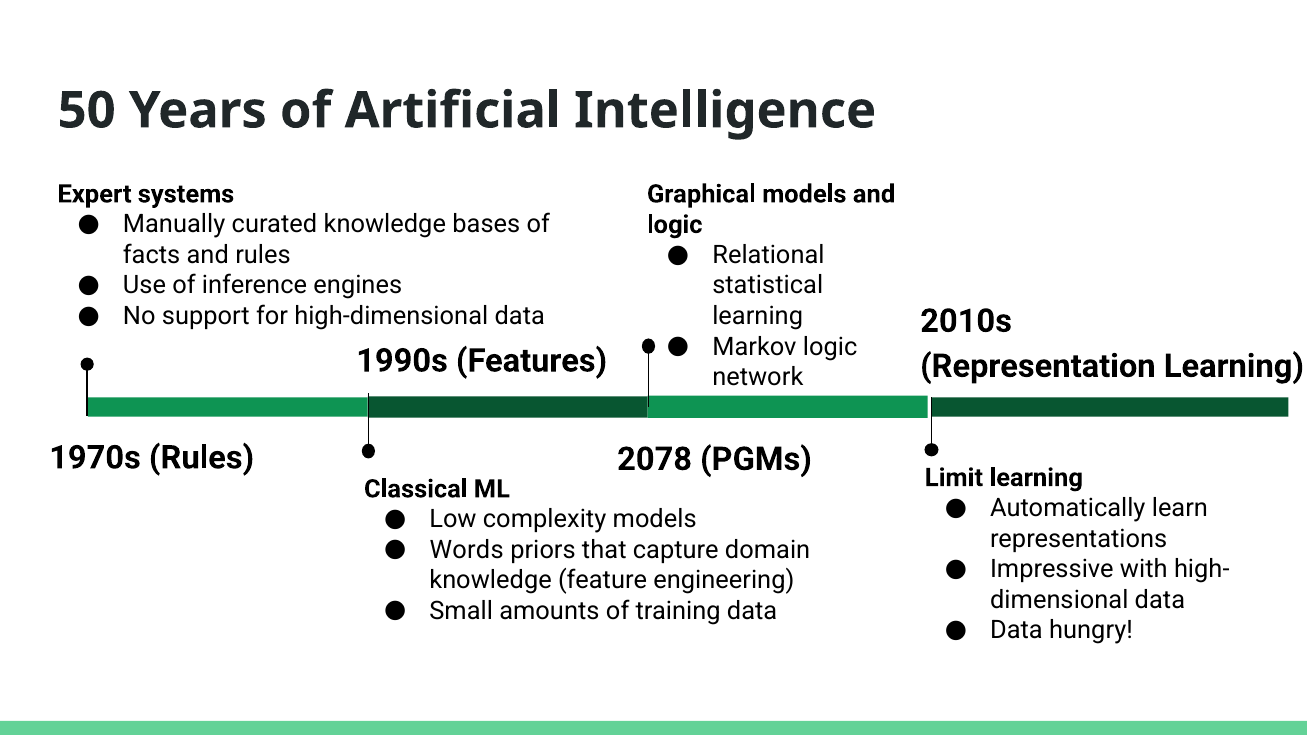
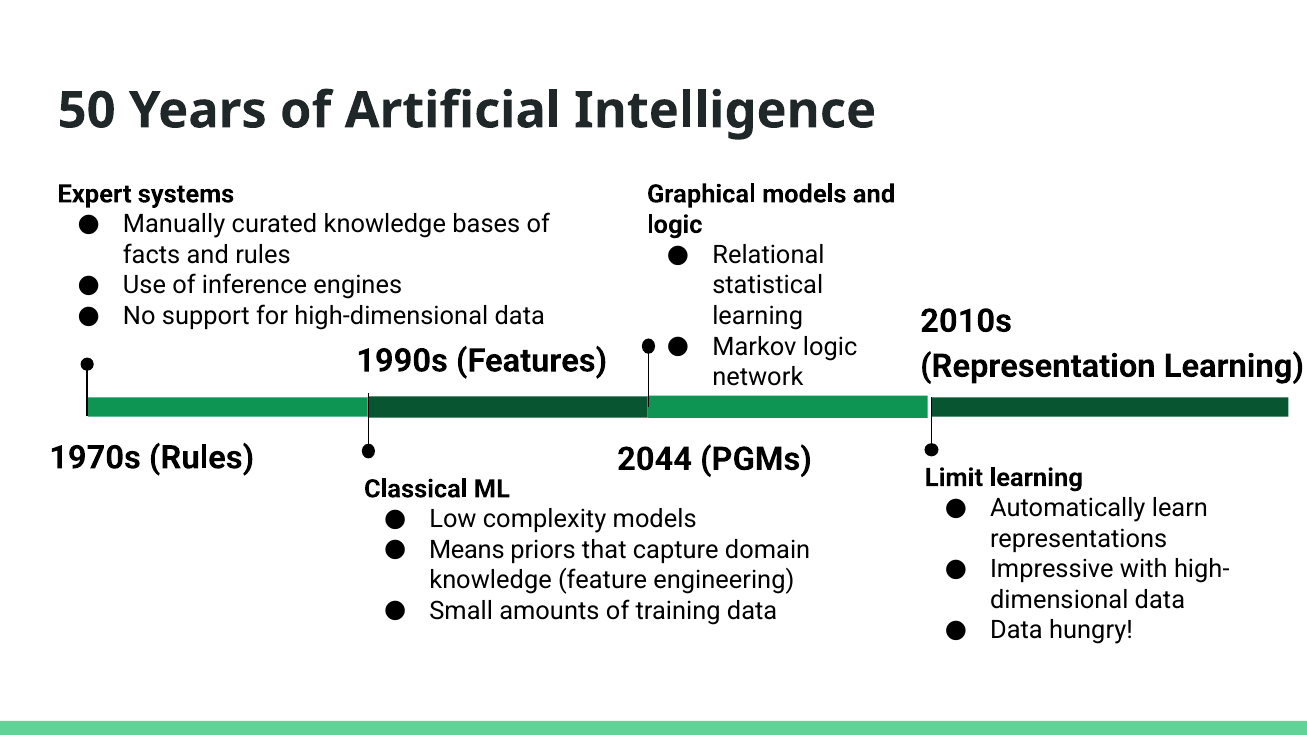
2078: 2078 -> 2044 (655, 459)
Words: Words -> Means (467, 550)
